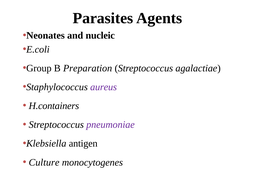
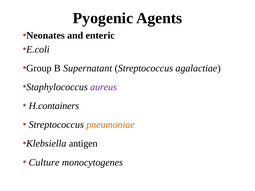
Parasites: Parasites -> Pyogenic (103, 18)
nucleic: nucleic -> enteric (100, 36)
Preparation: Preparation -> Supernatant (88, 68)
pneumoniae colour: purple -> orange (110, 125)
